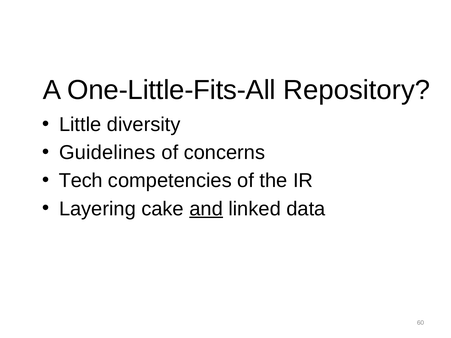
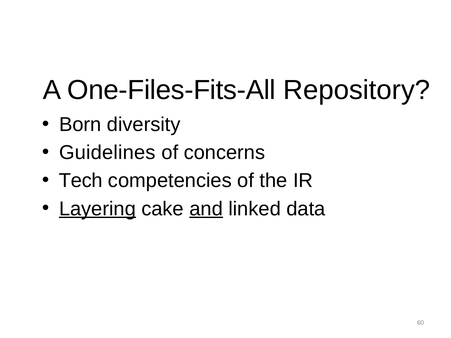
One-Little-Fits-All: One-Little-Fits-All -> One-Files-Fits-All (172, 90)
Little: Little -> Born (80, 125)
Layering underline: none -> present (97, 209)
